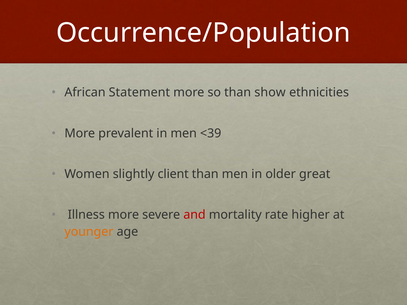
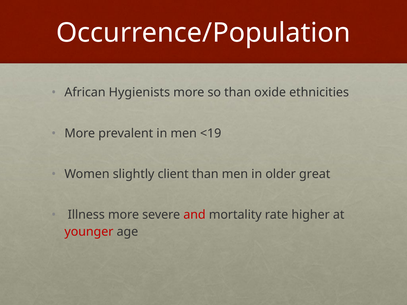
Statement: Statement -> Hygienists (139, 93)
show: show -> oxide (270, 93)
<39: <39 -> <19 (211, 133)
younger colour: orange -> red (89, 232)
